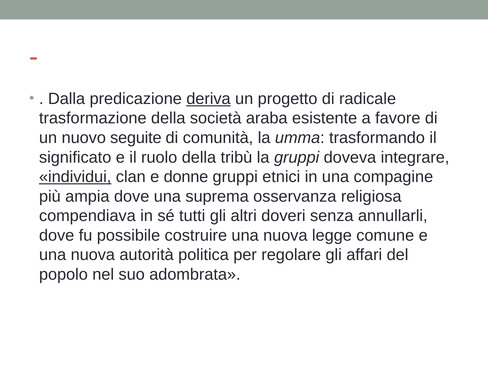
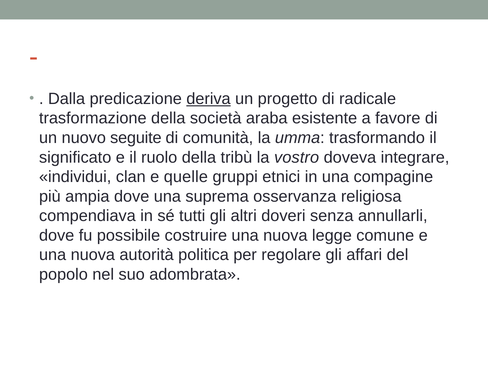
la gruppi: gruppi -> vostro (297, 157)
individui underline: present -> none (75, 177)
donne: donne -> quelle (186, 177)
